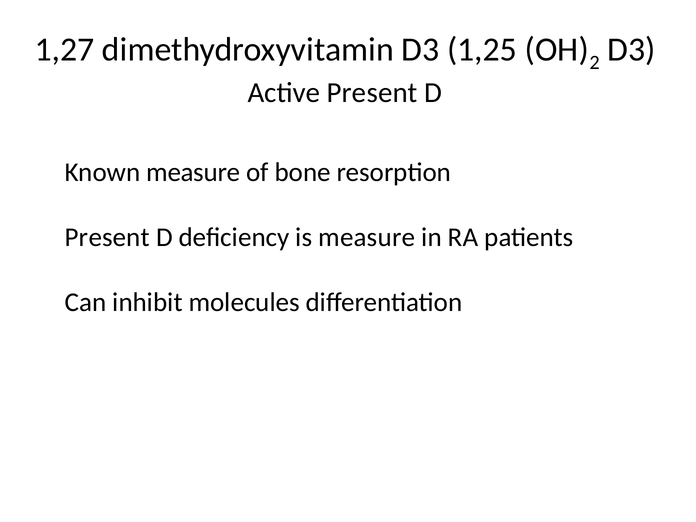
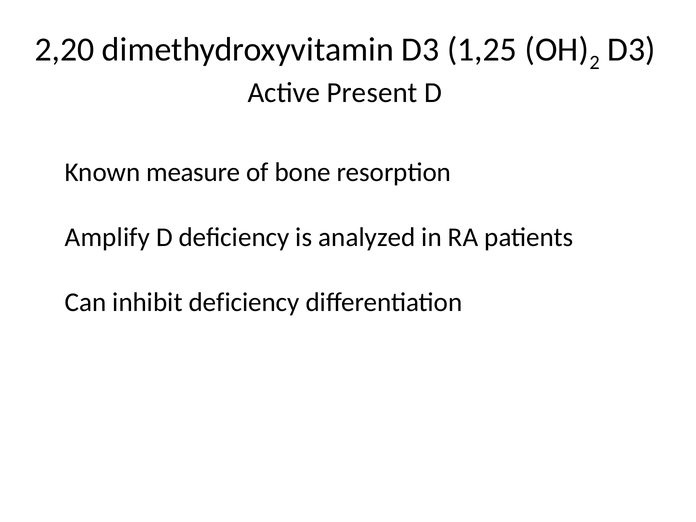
1,27: 1,27 -> 2,20 (64, 49)
Present: Present -> Amplify (107, 237)
is measure: measure -> analyzed (367, 237)
inhibit molecules: molecules -> deficiency (244, 302)
